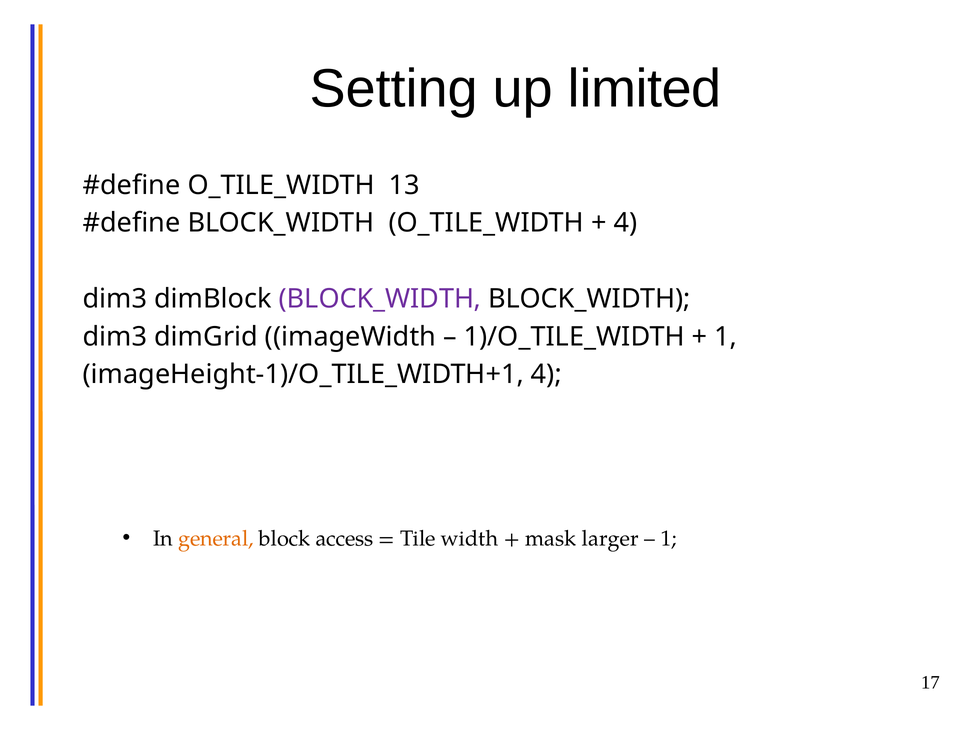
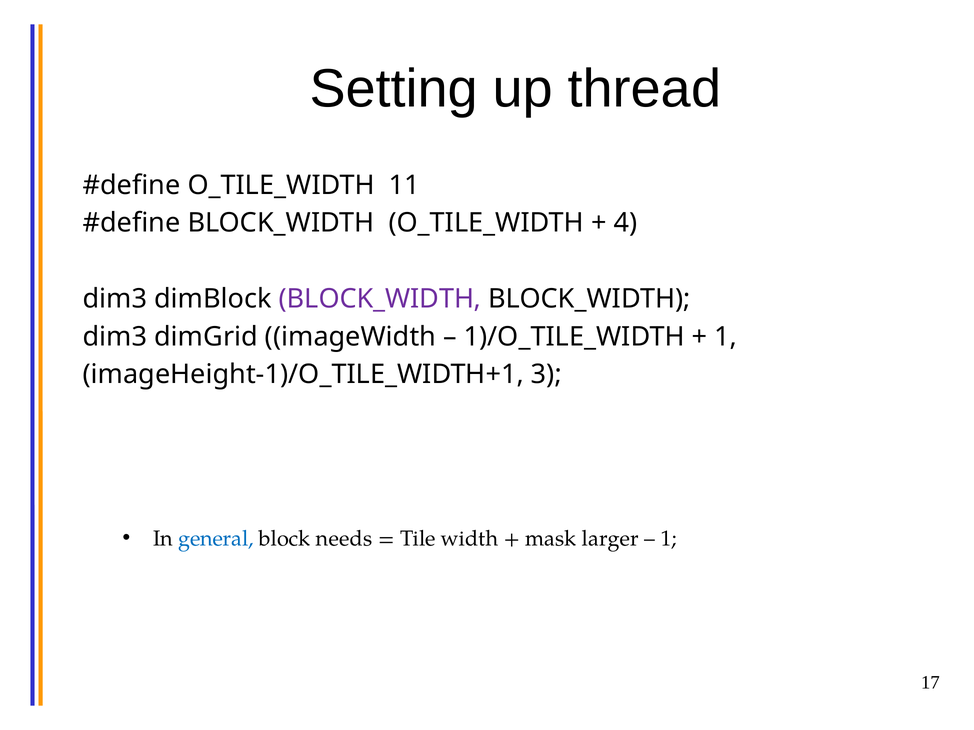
limited: limited -> thread (645, 89)
13: 13 -> 11 (404, 185)
imageHeight-1)/O_TILE_WIDTH+1 4: 4 -> 3 (546, 375)
general colour: orange -> blue (216, 539)
access: access -> needs (344, 539)
